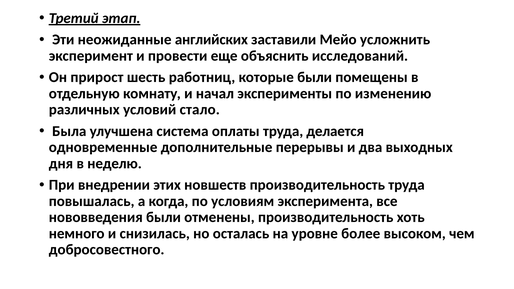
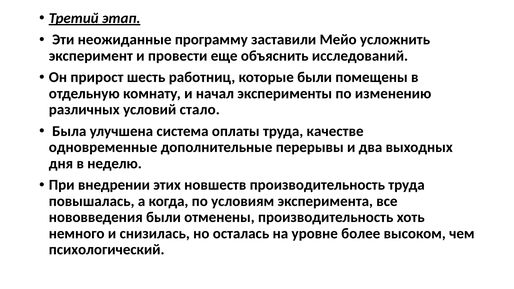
английских: английских -> программу (211, 40)
делается: делается -> качестве (335, 131)
добросовестного: добросовестного -> психологический (107, 250)
